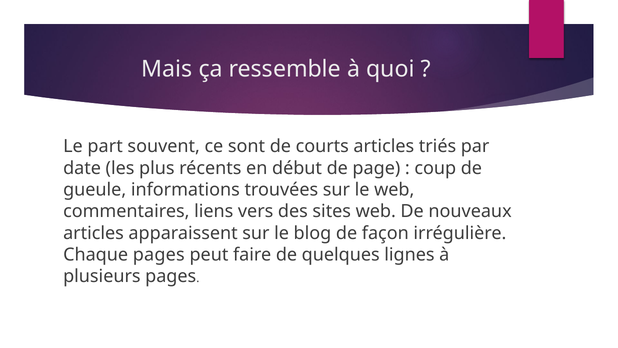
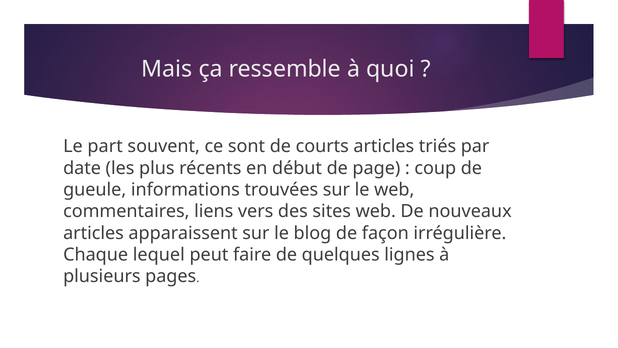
Chaque pages: pages -> lequel (159, 255)
